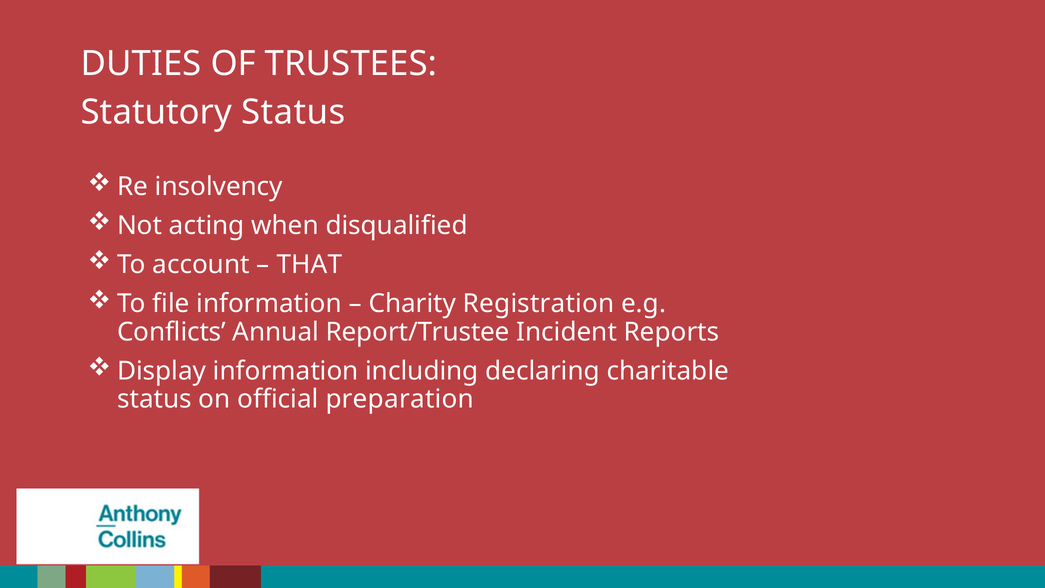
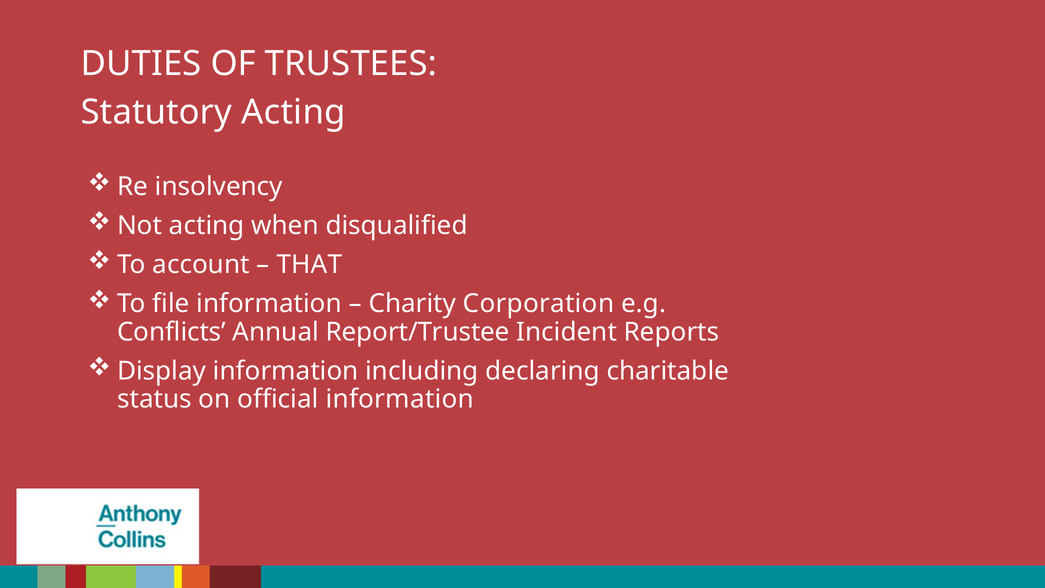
Statutory Status: Status -> Acting (293, 112)
Registration: Registration -> Corporation (539, 304)
official preparation: preparation -> information (400, 399)
